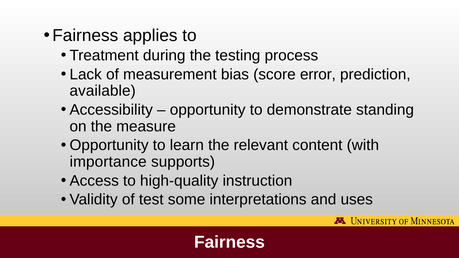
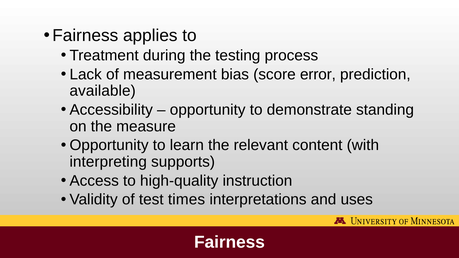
importance: importance -> interpreting (108, 162)
some: some -> times (186, 200)
